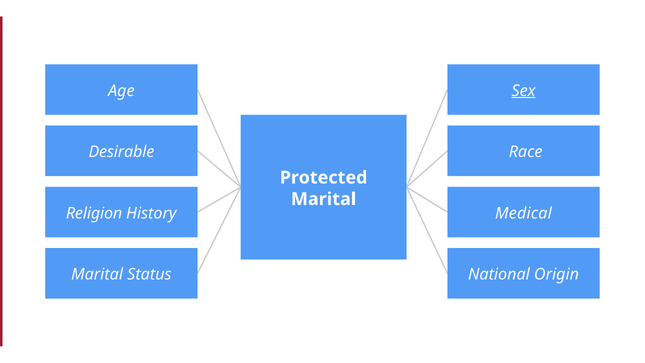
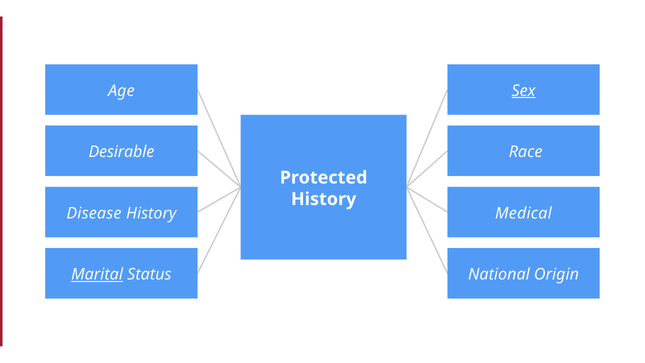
Marital: Marital -> History (324, 199)
Religion: Religion -> Disease (94, 213)
Marital underline: none -> present (97, 274)
